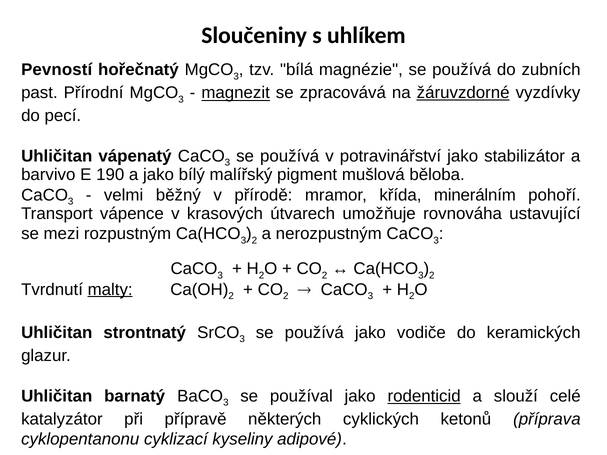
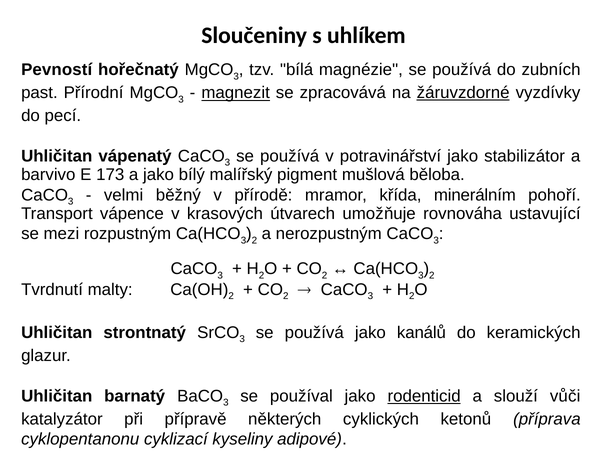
190: 190 -> 173 (110, 175)
malty underline: present -> none (110, 290)
vodiče: vodiče -> kanálů (421, 333)
celé: celé -> vůči (565, 396)
